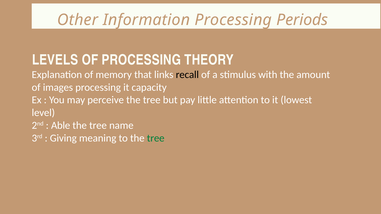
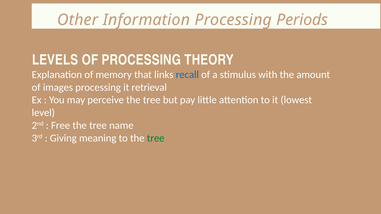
recall colour: black -> blue (187, 75)
capacity: capacity -> retrieval (149, 87)
Able: Able -> Free (61, 126)
